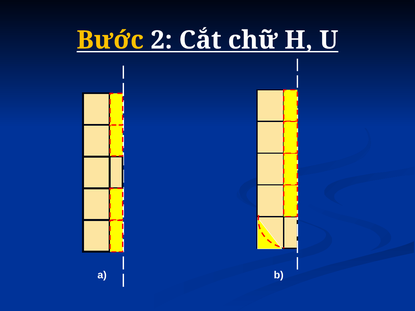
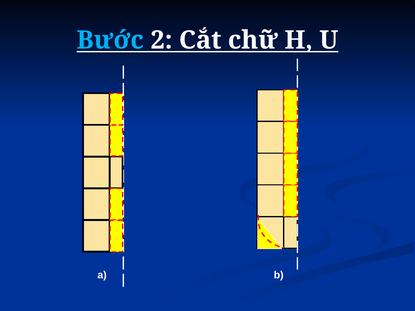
Bước colour: yellow -> light blue (110, 40)
